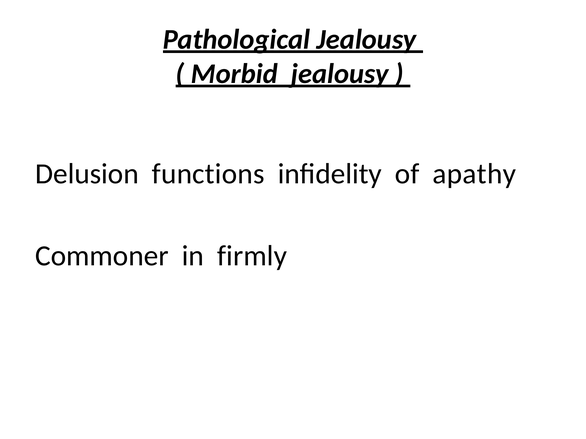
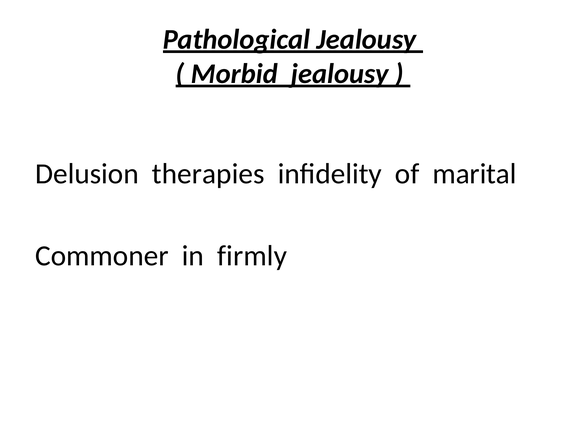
functions: functions -> therapies (208, 174)
apathy: apathy -> marital (475, 174)
